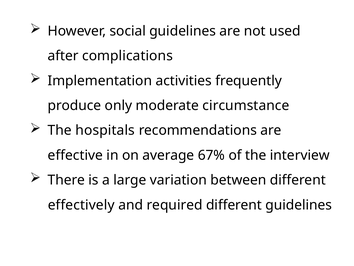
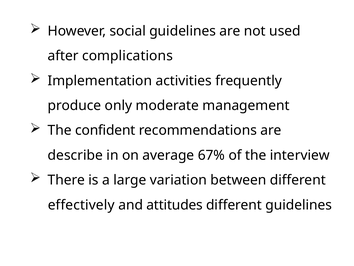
circumstance: circumstance -> management (246, 105)
hospitals: hospitals -> confident (105, 130)
effective: effective -> describe (75, 155)
required: required -> attitudes (175, 205)
